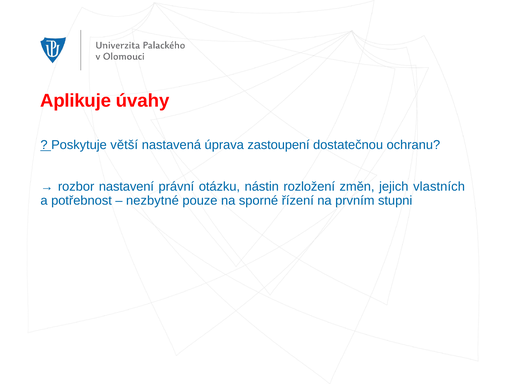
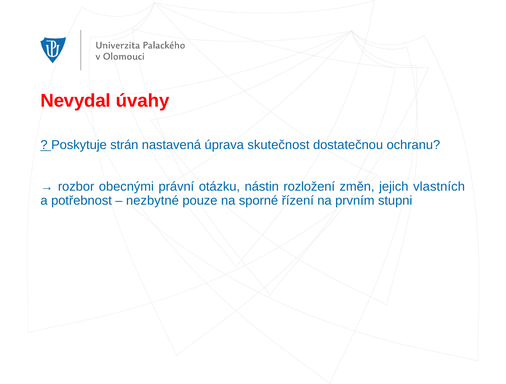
Aplikuje: Aplikuje -> Nevydal (76, 101)
větší: větší -> strán (124, 145)
zastoupení: zastoupení -> skutečnost (278, 145)
nastavení: nastavení -> obecnými (126, 187)
